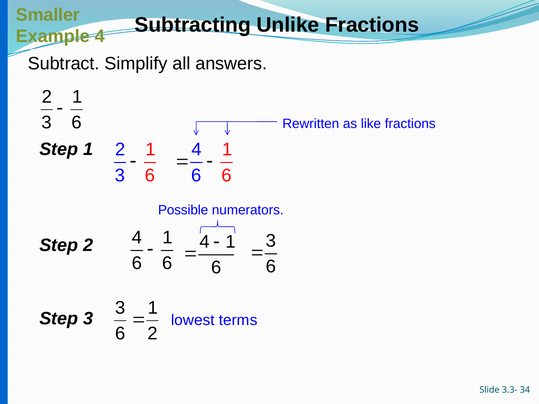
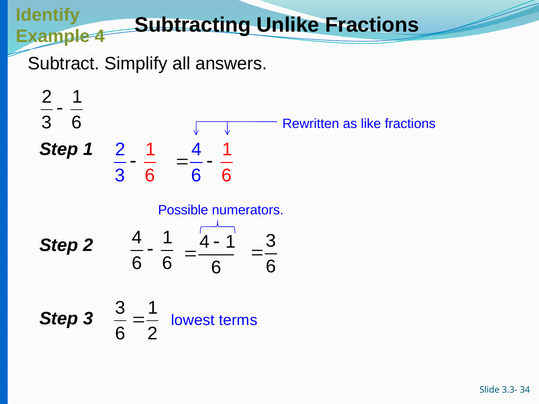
Smaller: Smaller -> Identify (48, 15)
